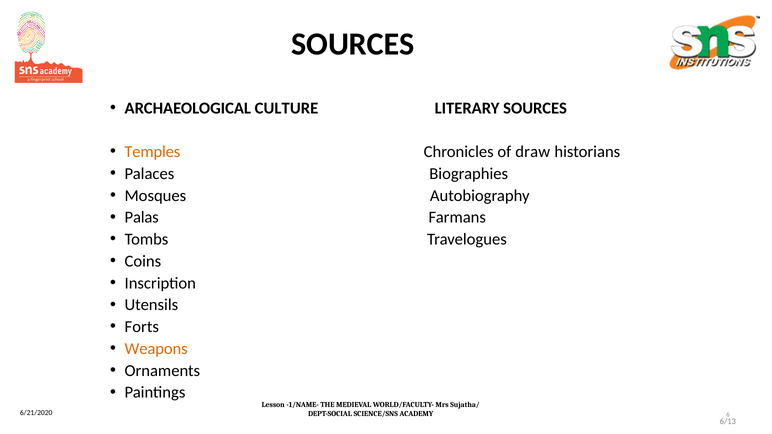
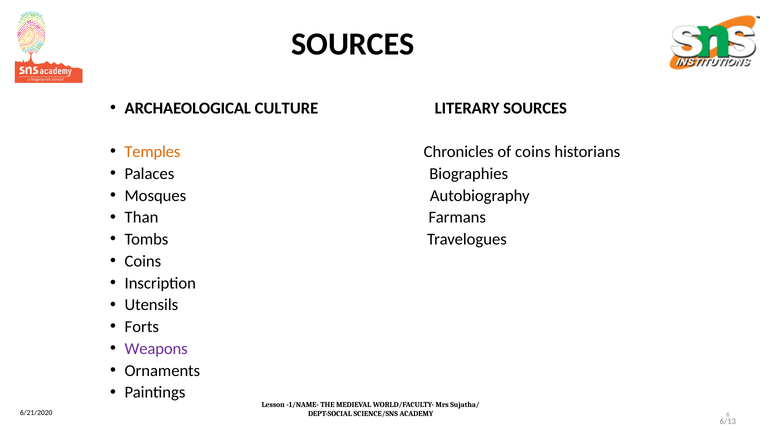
of draw: draw -> coins (533, 152)
Palas: Palas -> Than (142, 218)
Weapons colour: orange -> purple (156, 349)
